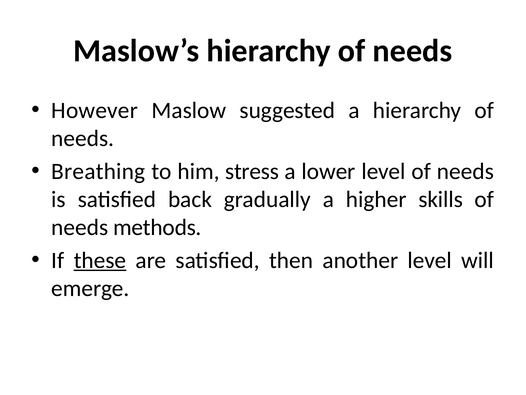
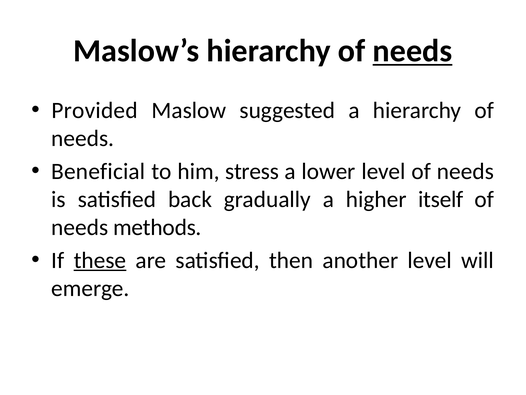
needs underline: none -> present (412, 51)
However: However -> Provided (95, 110)
Breathing: Breathing -> Beneficial (98, 171)
skills: skills -> itself (441, 199)
